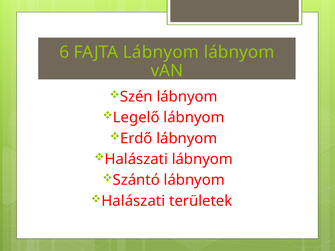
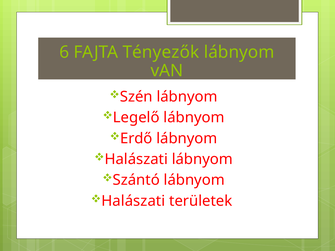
FAJTA Lábnyom: Lábnyom -> Tényezők (161, 52)
